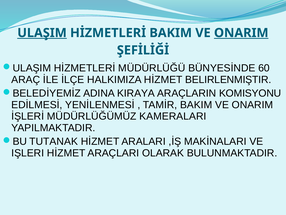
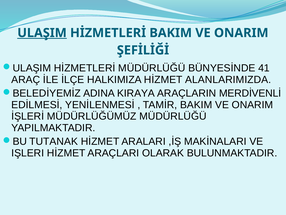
ONARIM underline: present -> none (241, 33)
60: 60 -> 41 (264, 68)
BELIRLENMIŞTIR: BELIRLENMIŞTIR -> ALANLARIMIZDA (228, 79)
KOMISYONU: KOMISYONU -> MERDİVENLİ (250, 93)
MÜDÜRLÜĞÜMÜZ KAMERALARI: KAMERALARI -> MÜDÜRLÜĞÜ (173, 116)
